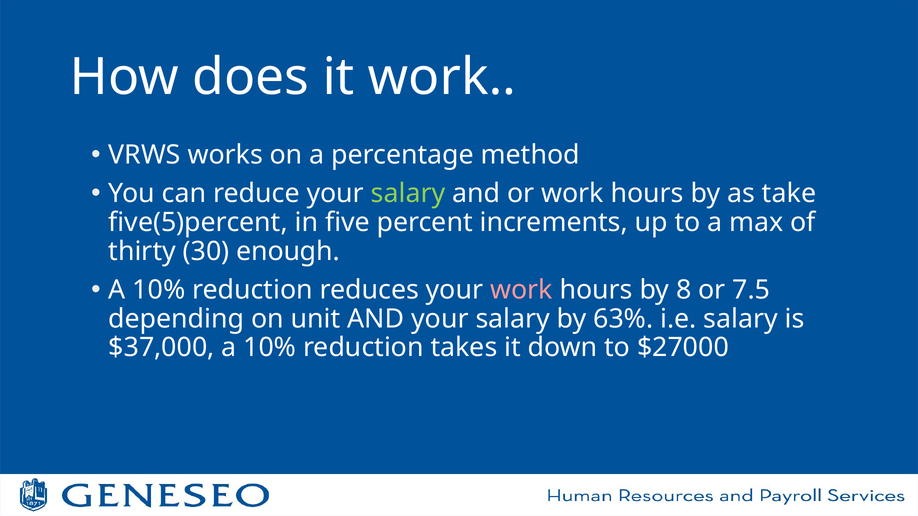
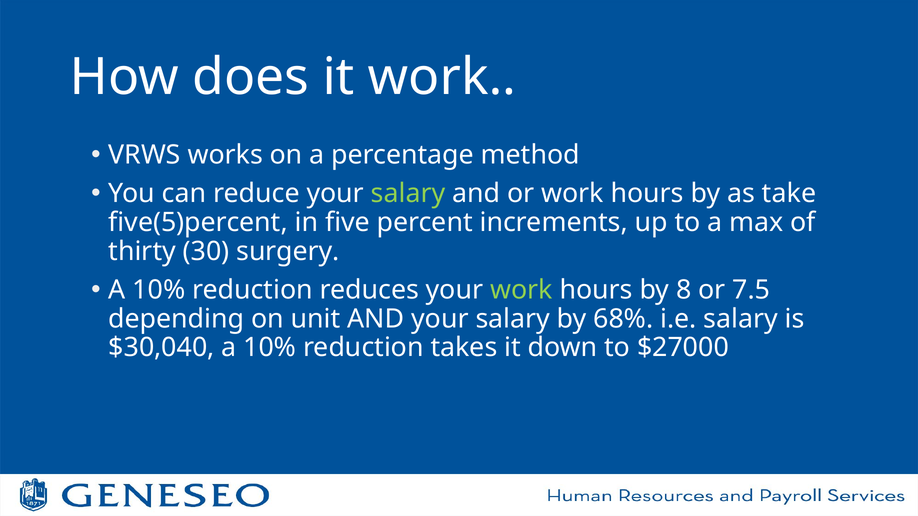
enough: enough -> surgery (288, 252)
work colour: pink -> light green (521, 290)
63%: 63% -> 68% (623, 319)
$37,000: $37,000 -> $30,040 (161, 348)
